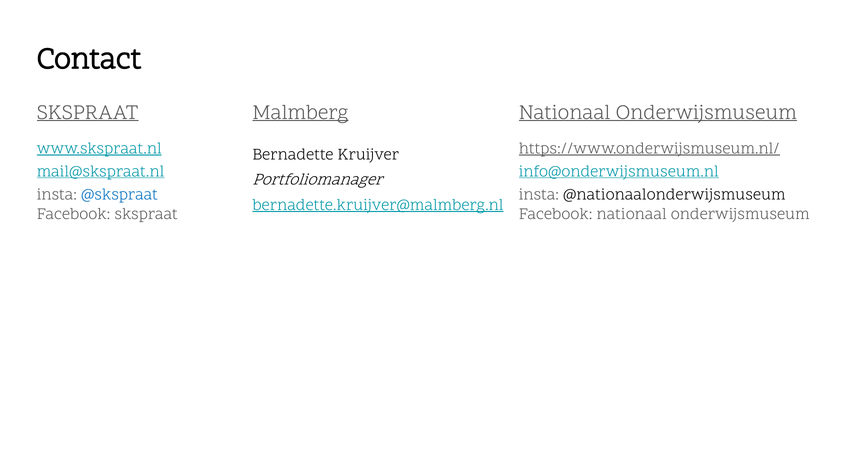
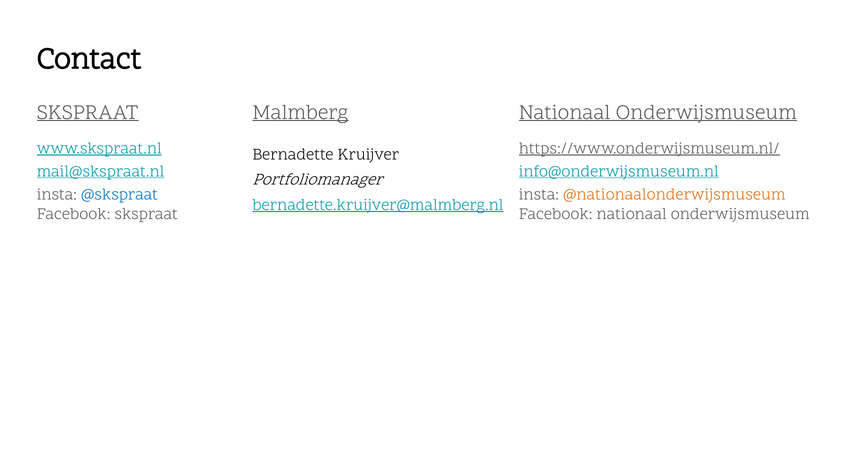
@nationaalonderwijsmuseum colour: black -> orange (674, 194)
